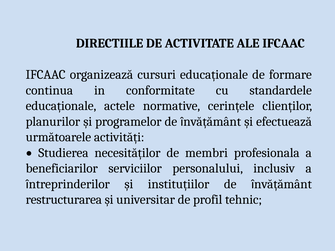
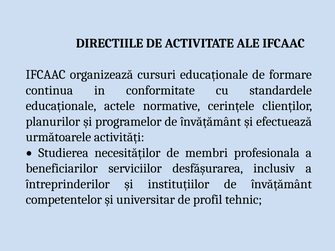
personalului: personalului -> desfășurarea (208, 169)
restructurarea: restructurarea -> competentelor (64, 200)
